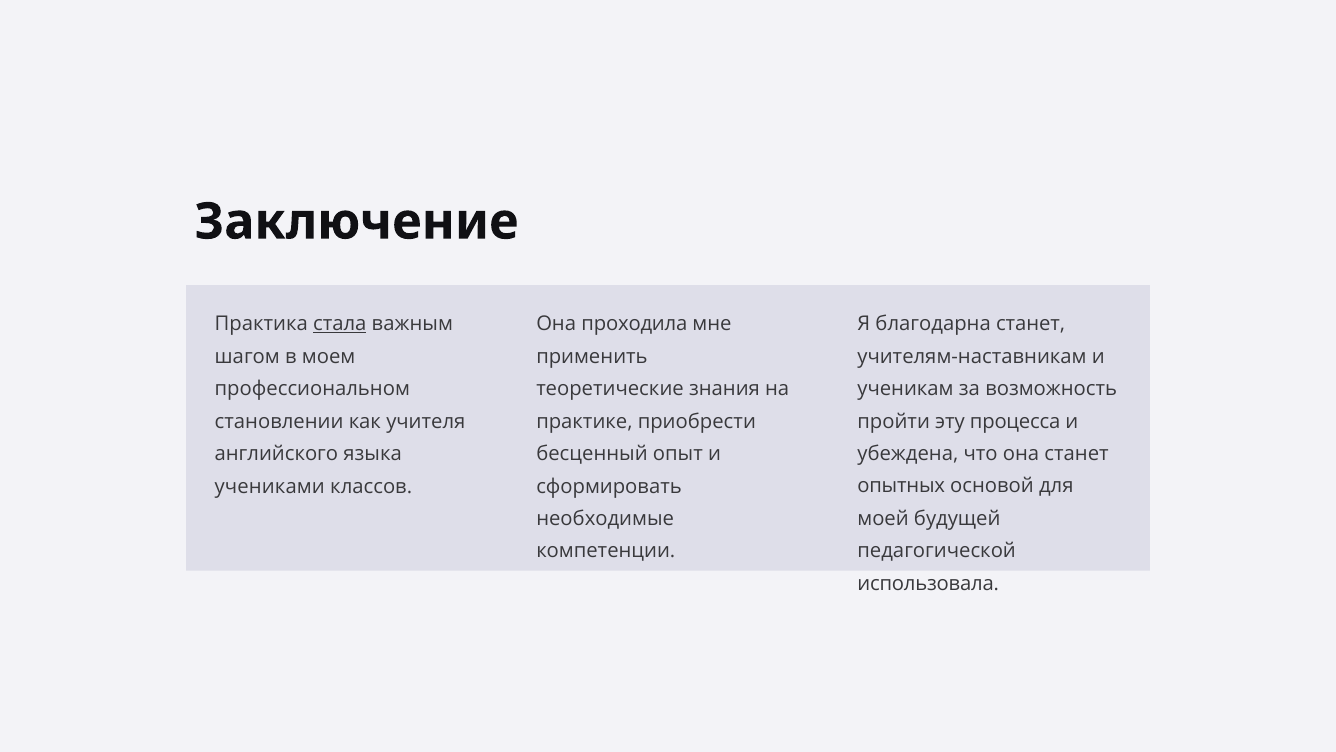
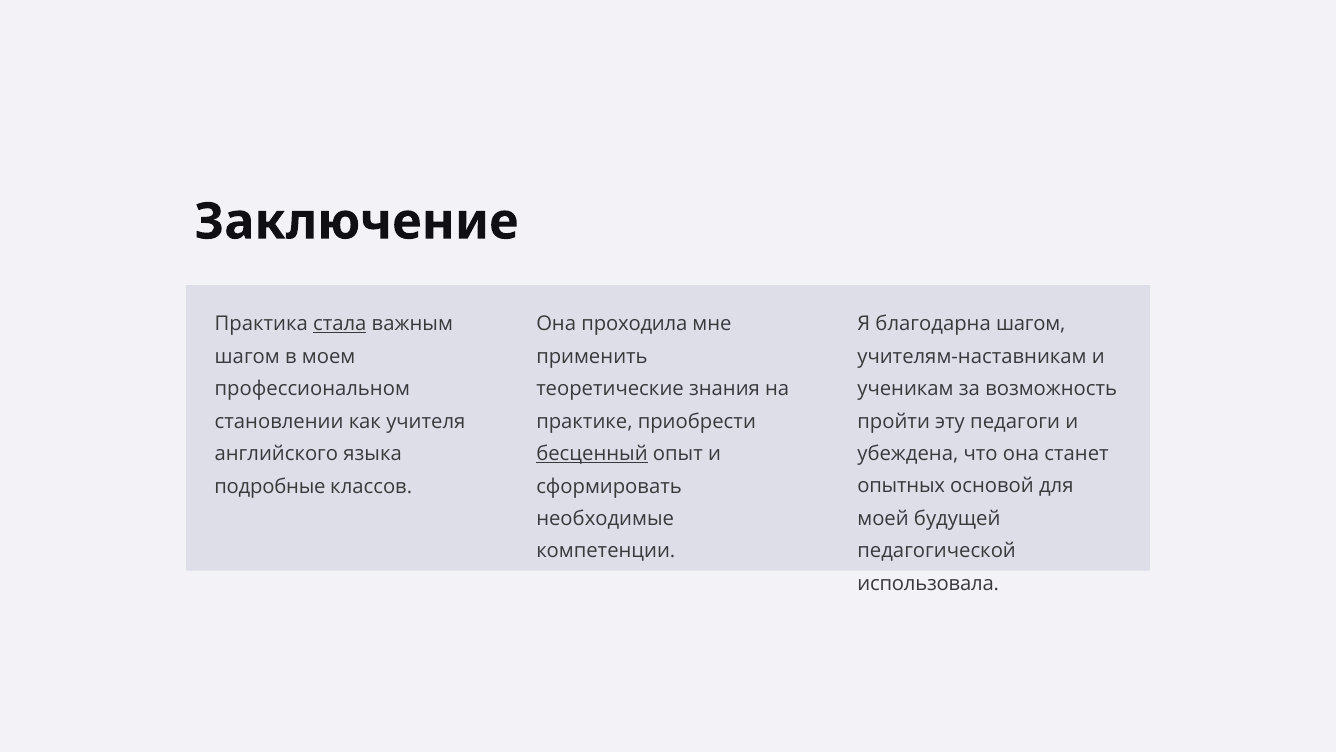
благодарна станет: станет -> шагом (1031, 324)
процесса: процесса -> педагоги (1015, 421)
бесценный underline: none -> present (592, 454)
учениками: учениками -> подробные (270, 486)
